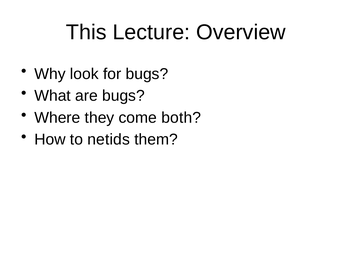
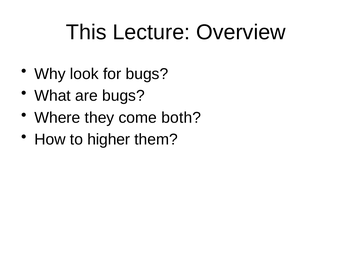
netids: netids -> higher (109, 140)
